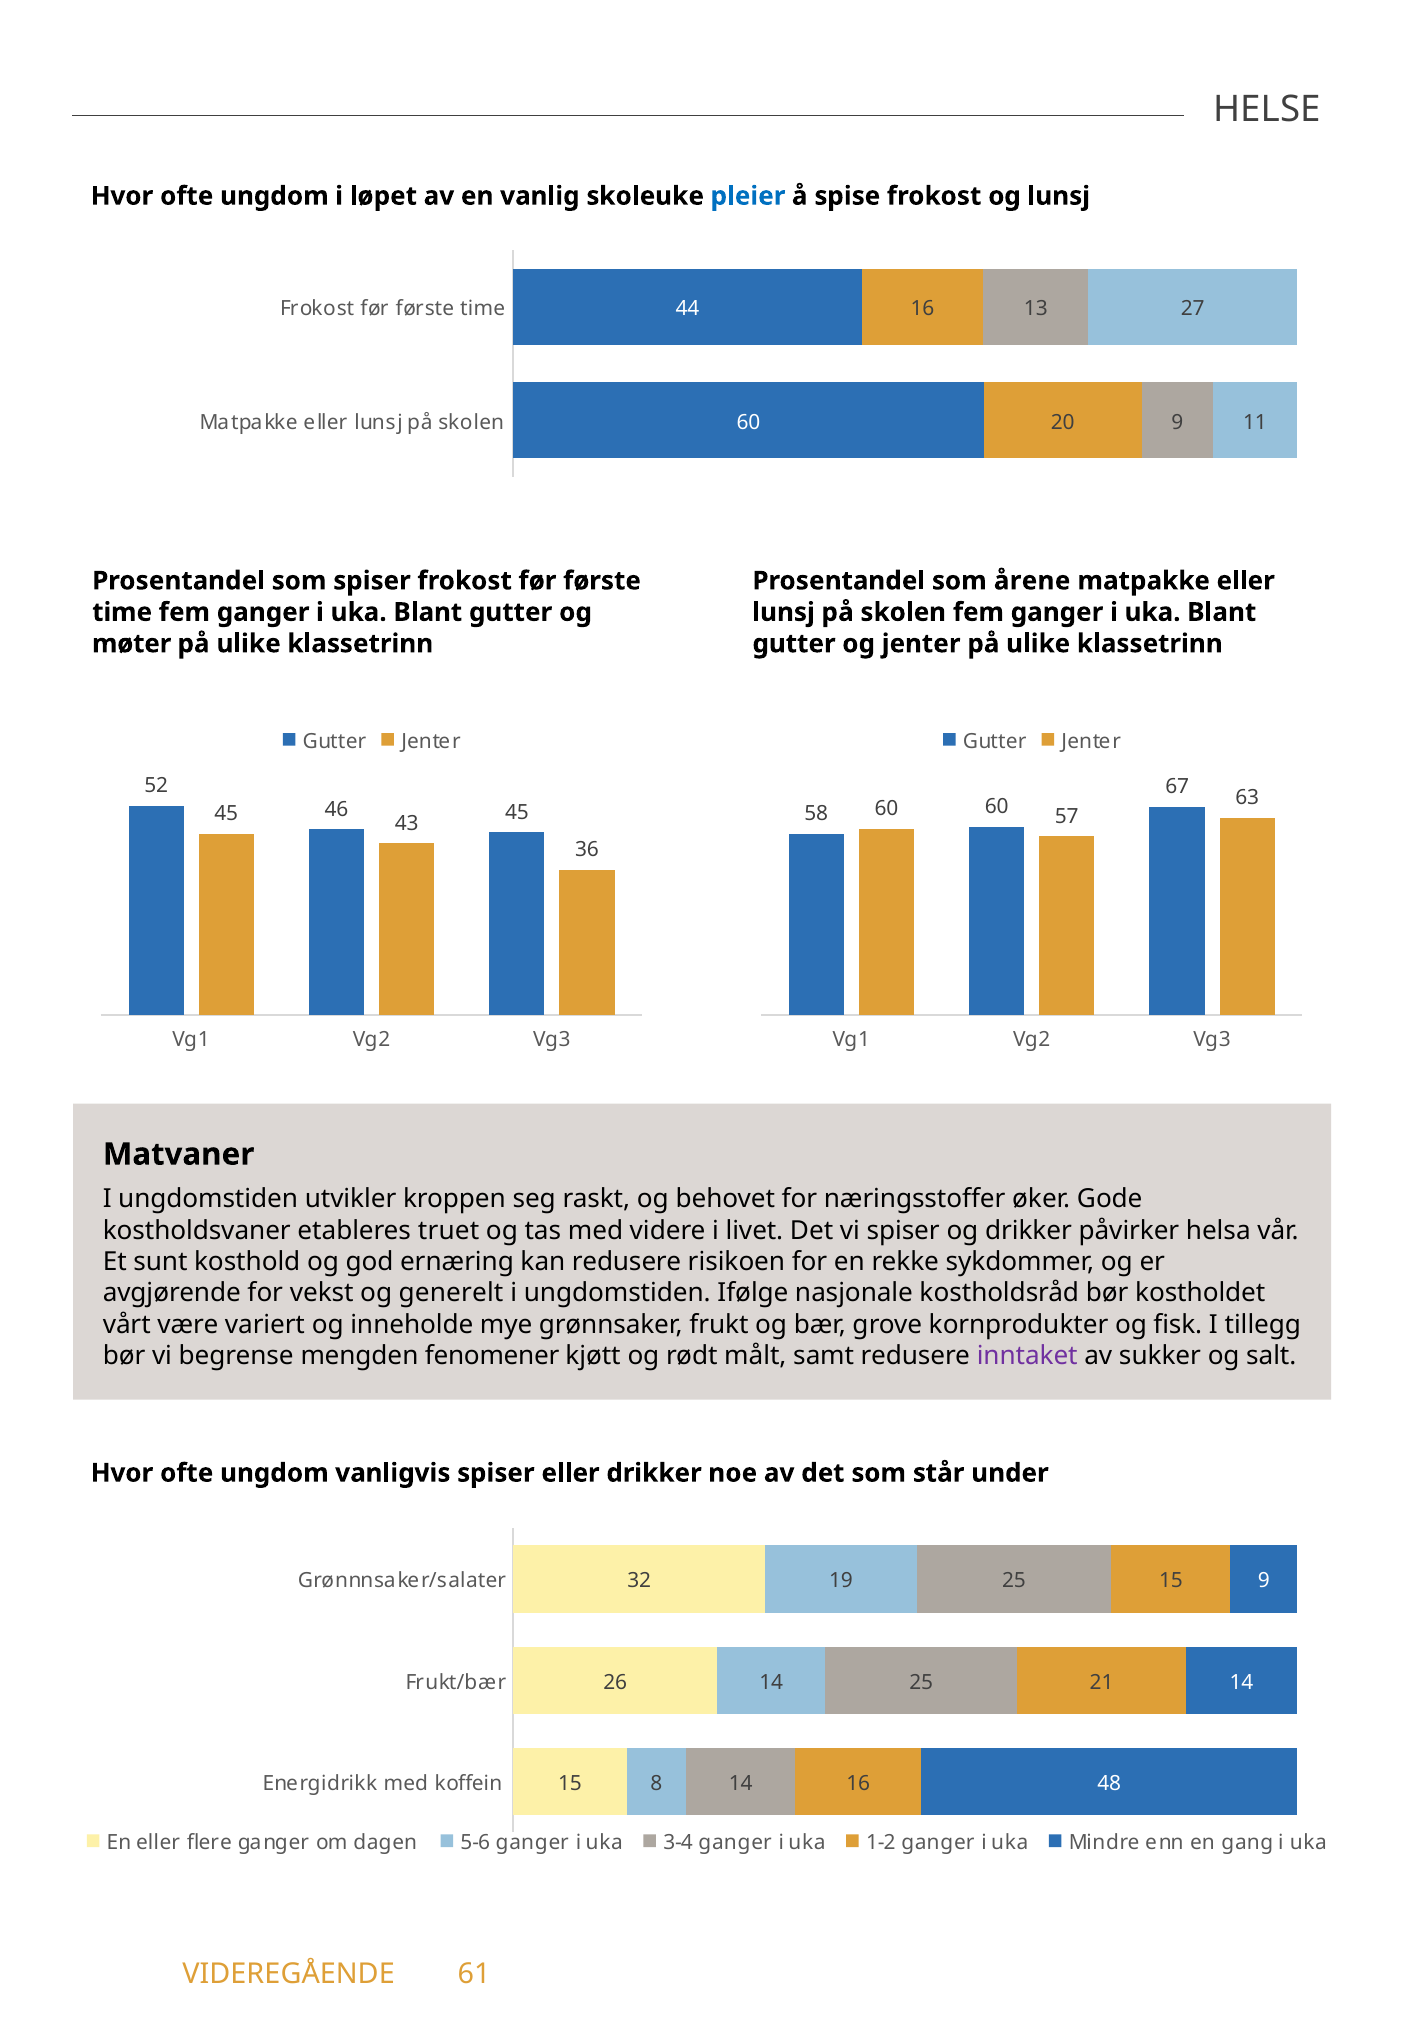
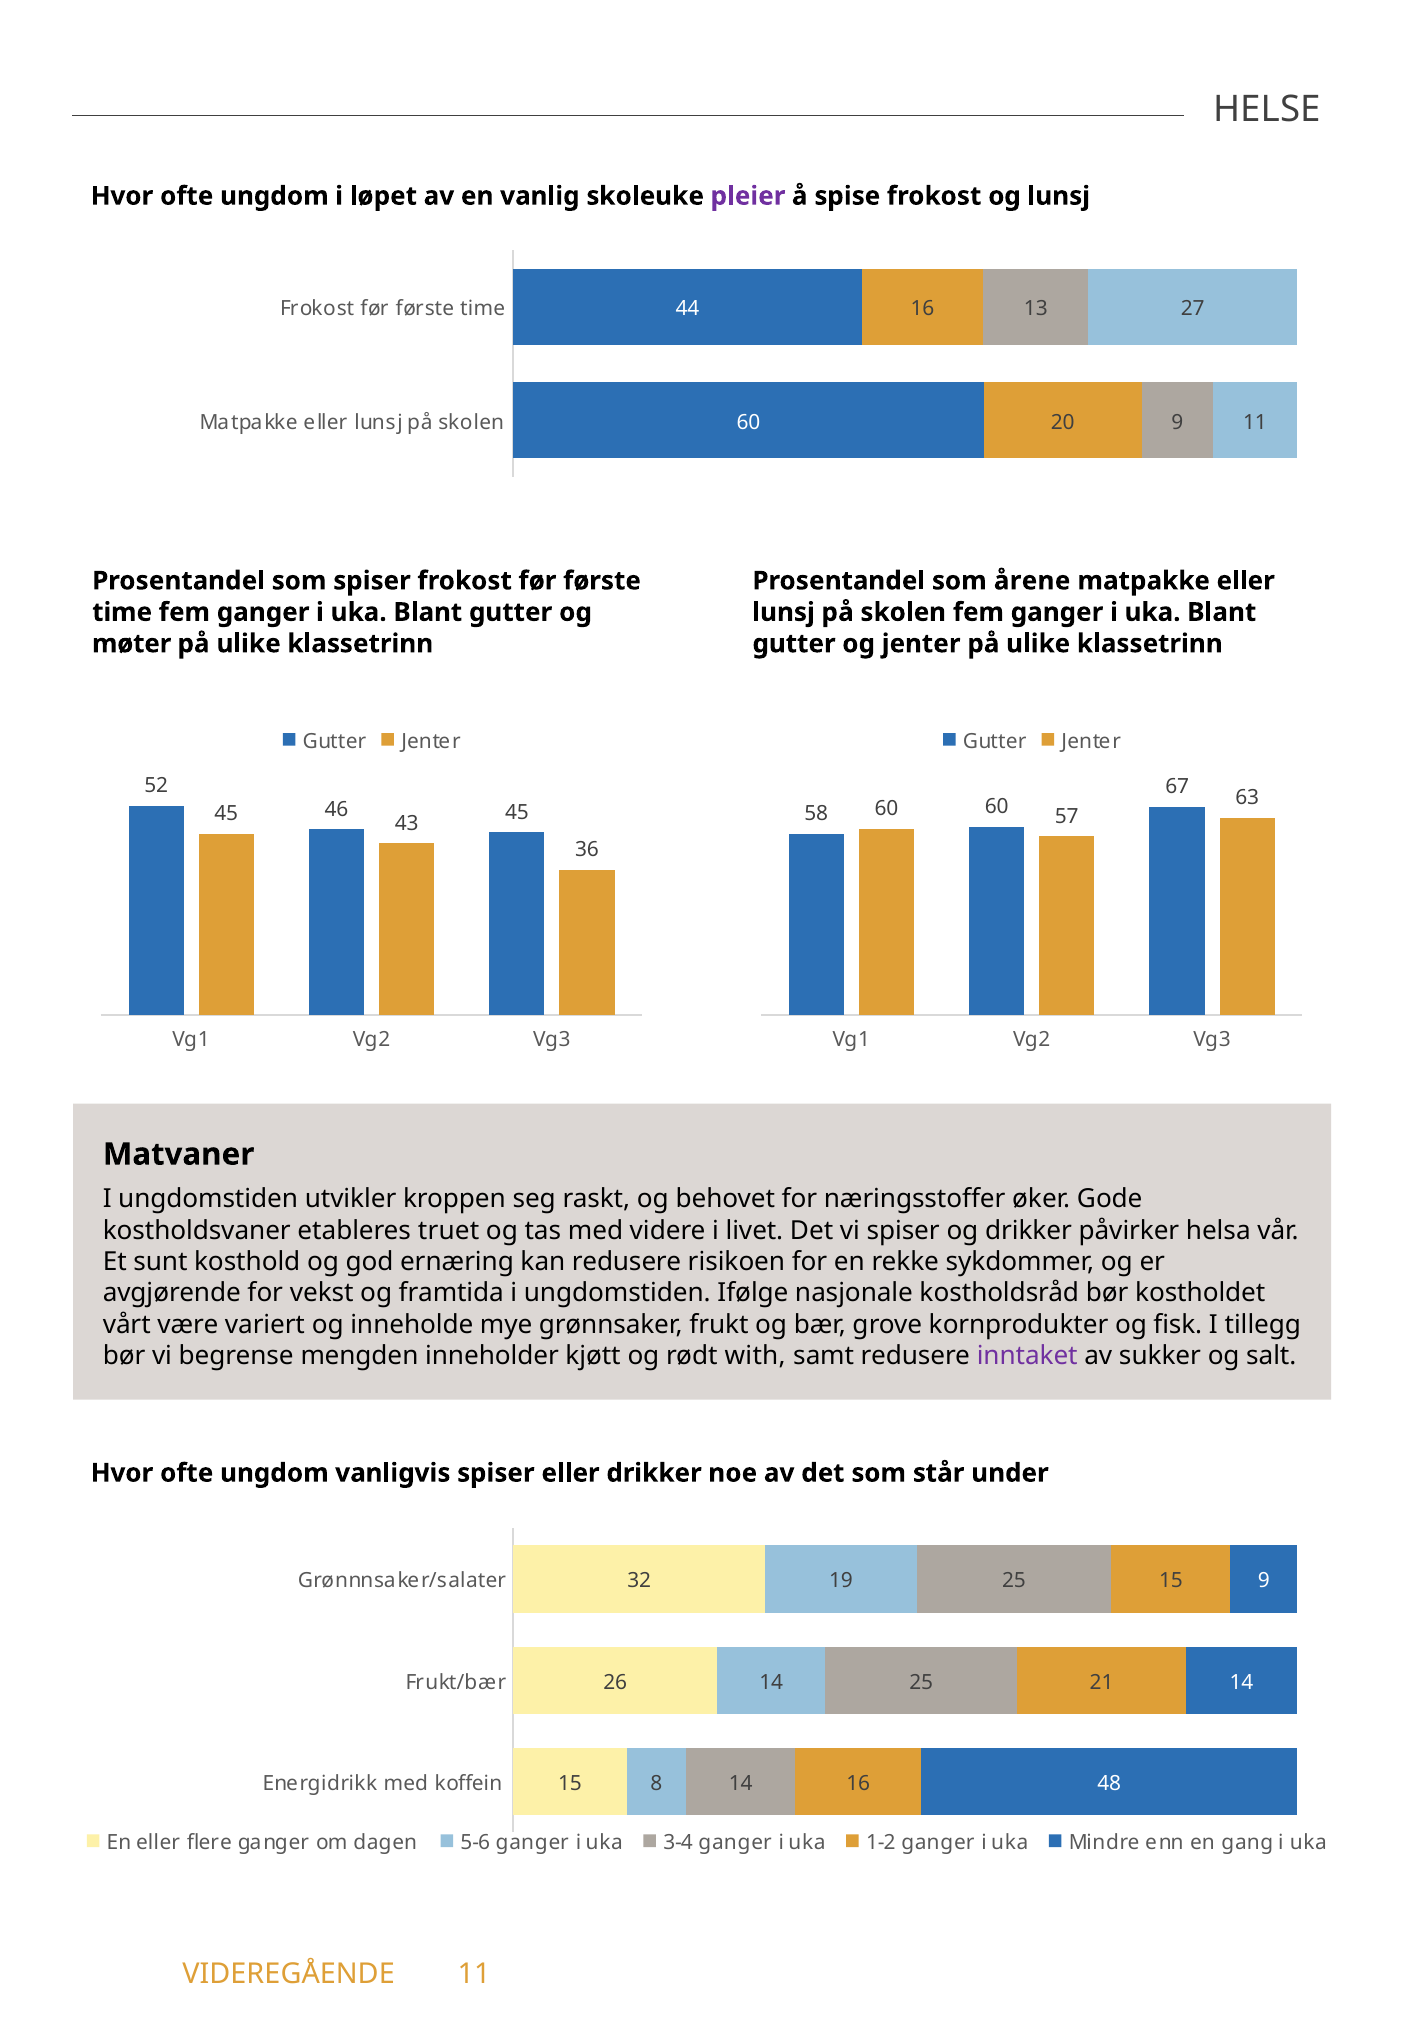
pleier colour: blue -> purple (748, 196)
generelt: generelt -> framtida (451, 1293)
fenomener: fenomener -> inneholder (492, 1356)
målt: målt -> with (755, 1356)
VIDEREGÅENDE 61: 61 -> 11 (474, 1973)
